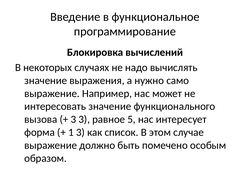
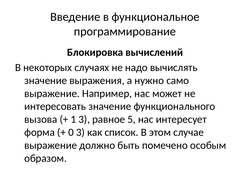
3: 3 -> 1 (73, 119)
1: 1 -> 0 (71, 132)
